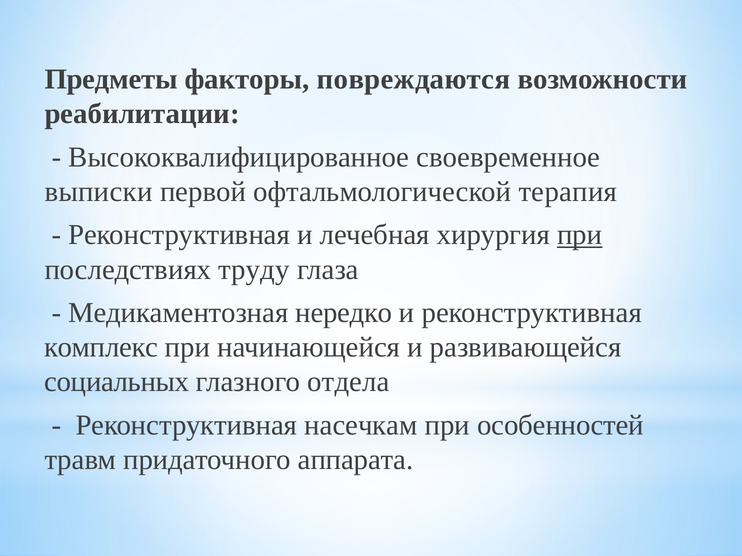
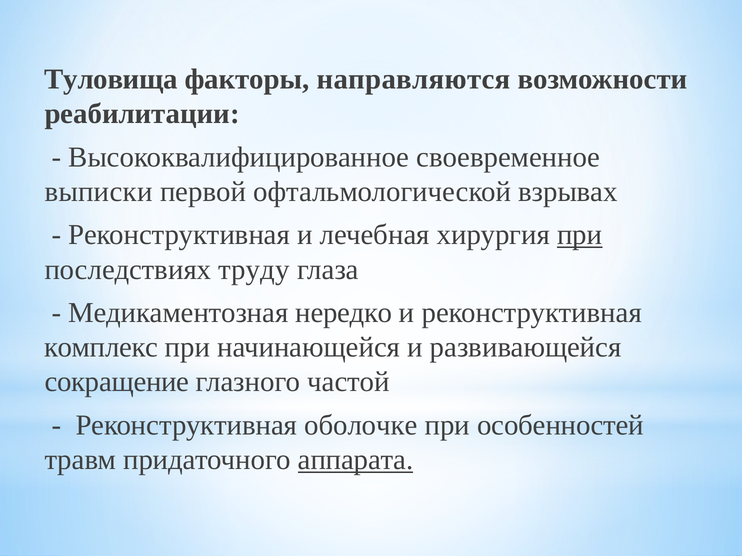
Предметы: Предметы -> Туловища (111, 79)
повреждаются: повреждаются -> направляются (414, 79)
терапия: терапия -> взрывах (568, 192)
социальных: социальных -> сокращение (117, 382)
отдела: отдела -> частой (349, 382)
насечкам: насечкам -> оболочке (361, 426)
аппарата underline: none -> present (356, 460)
